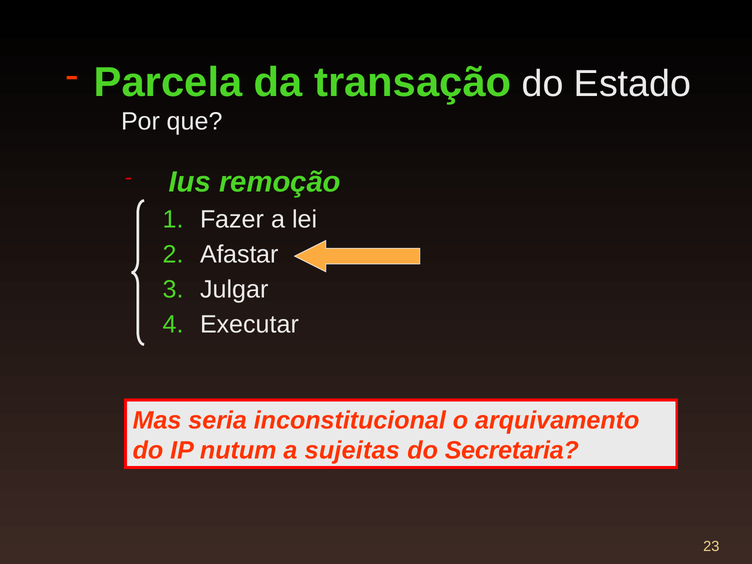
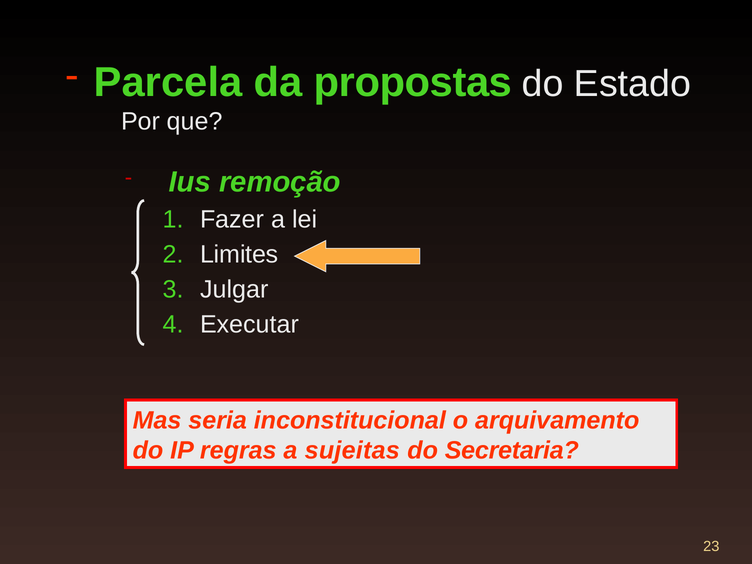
transação: transação -> propostas (413, 83)
Afastar: Afastar -> Limites (239, 254)
nutum: nutum -> regras (238, 451)
